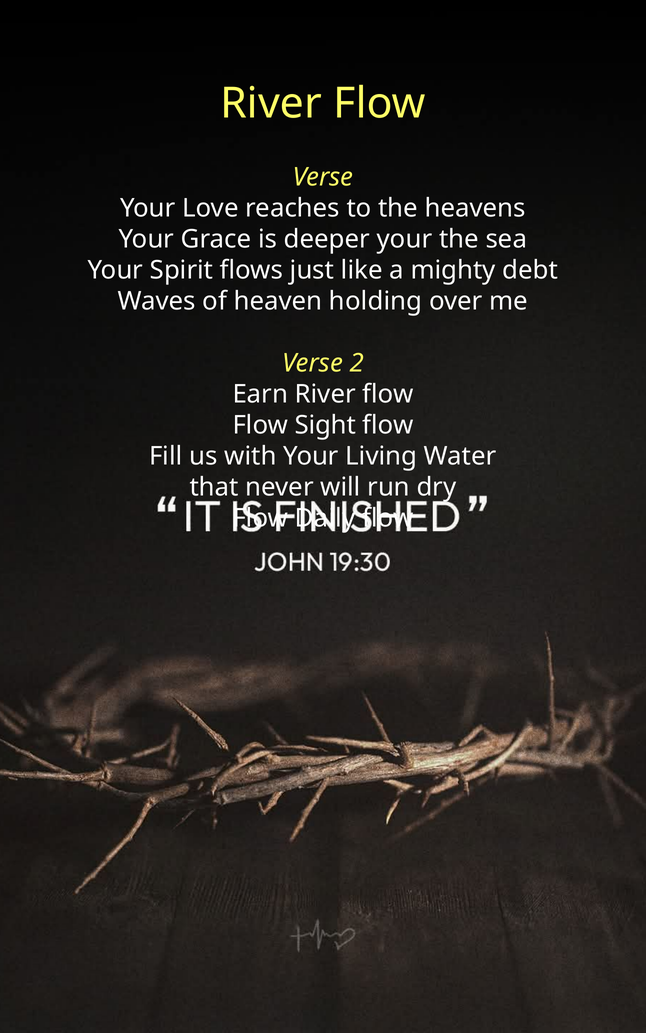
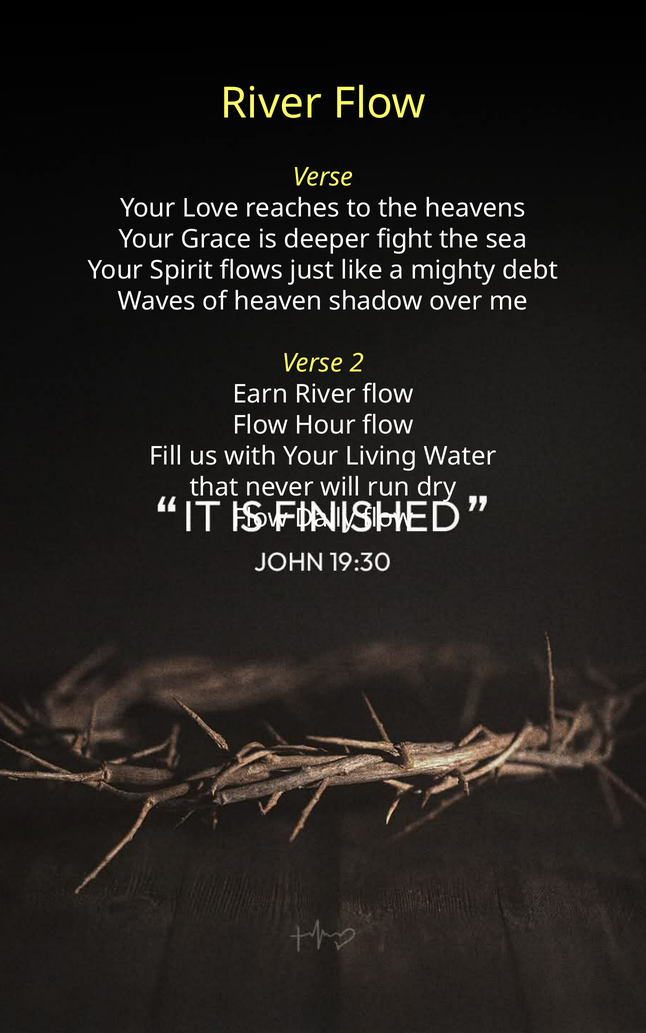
deeper your: your -> fight (405, 239)
holding: holding -> shadow (376, 301)
Sight: Sight -> Hour (325, 425)
